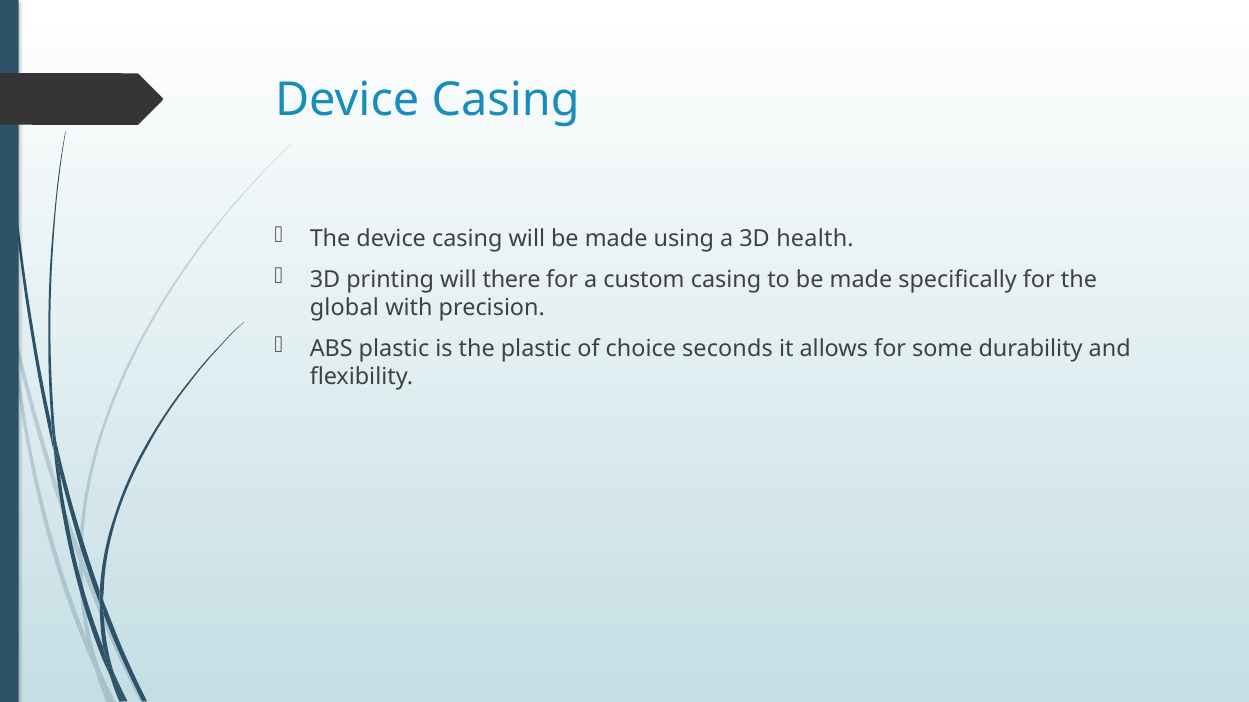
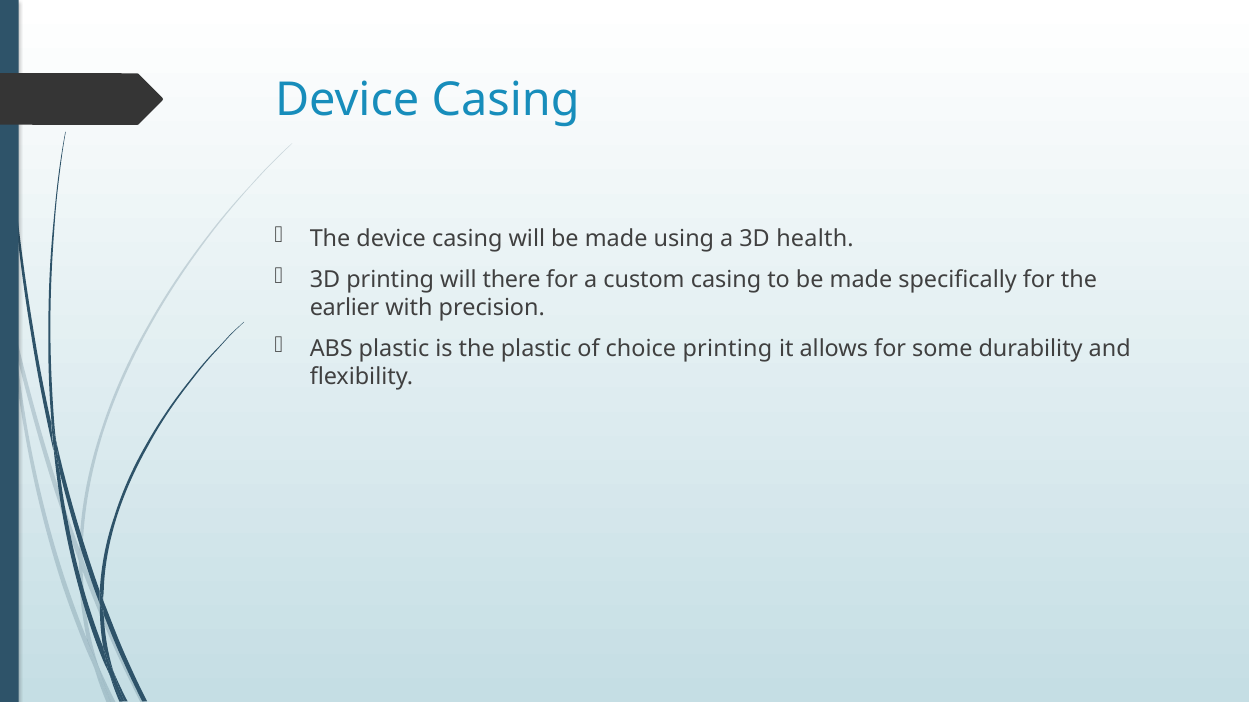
global: global -> earlier (345, 308)
choice seconds: seconds -> printing (727, 349)
